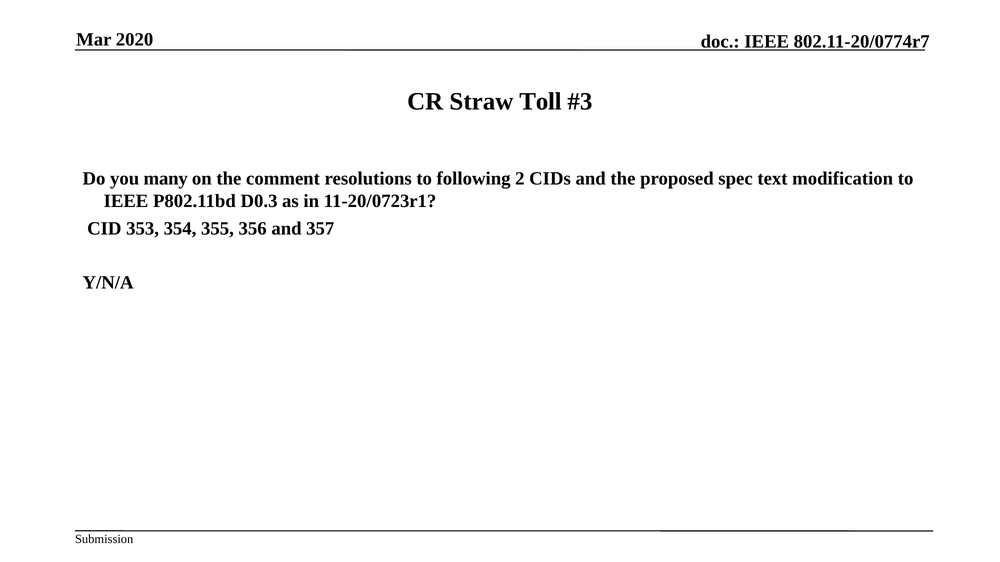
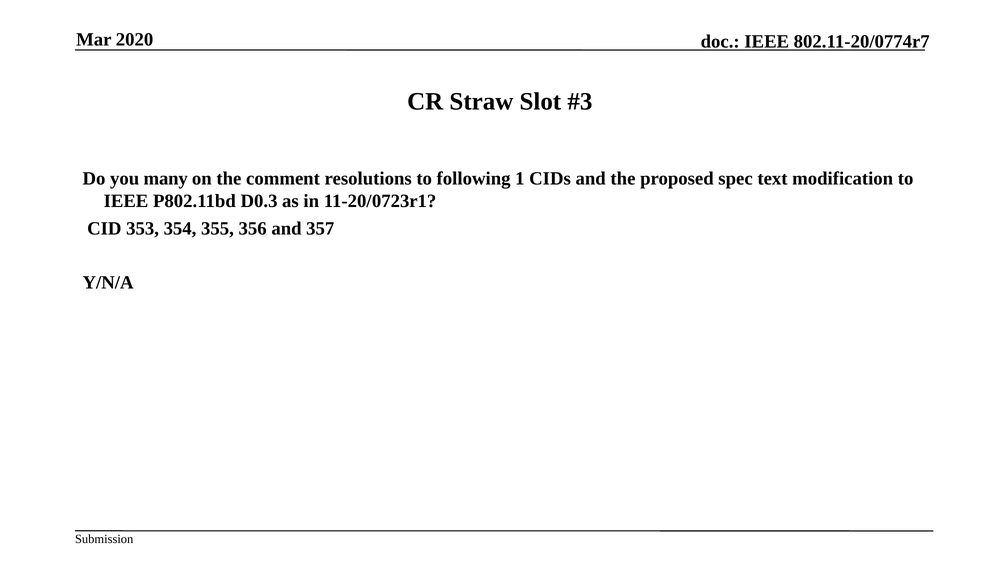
Toll: Toll -> Slot (540, 102)
2: 2 -> 1 (520, 179)
